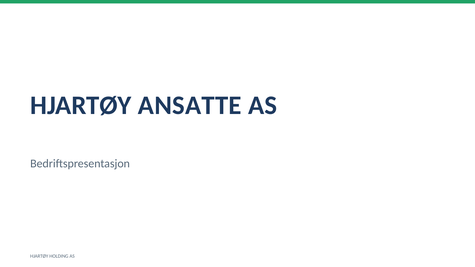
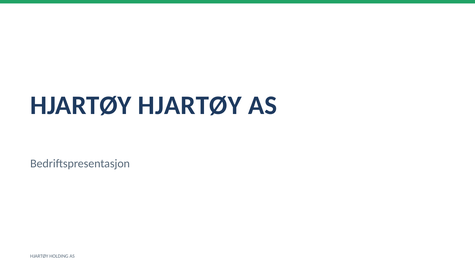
HJARTØY ANSATTE: ANSATTE -> HJARTØY (190, 105)
